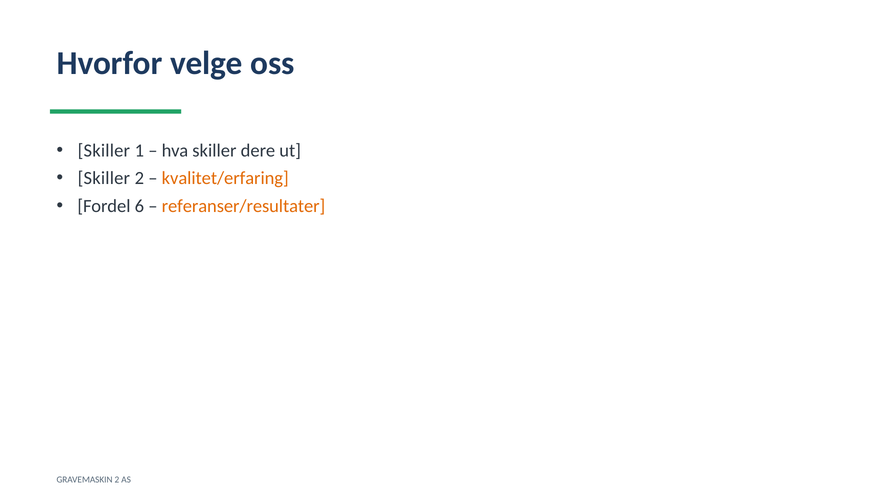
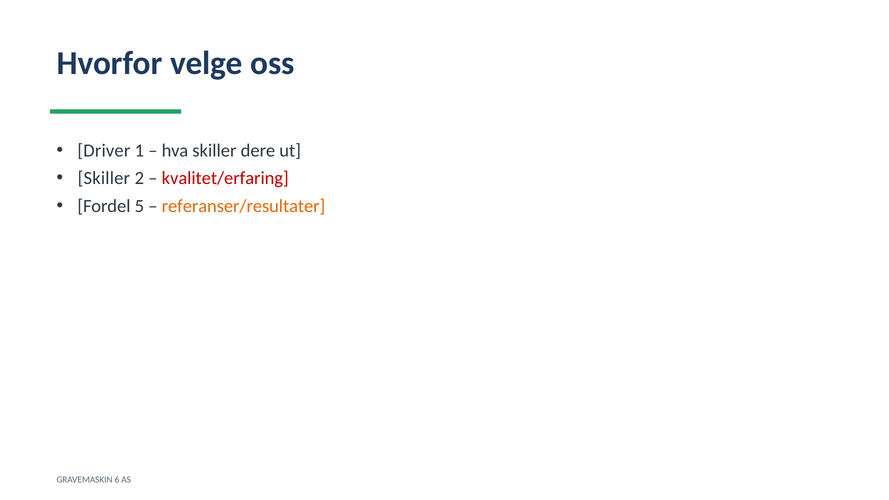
Skiller: Skiller -> Driver (104, 151)
kvalitet/erfaring colour: orange -> red (225, 178)
6: 6 -> 5 (139, 206)
GRAVEMASKIN 2: 2 -> 6 (117, 480)
